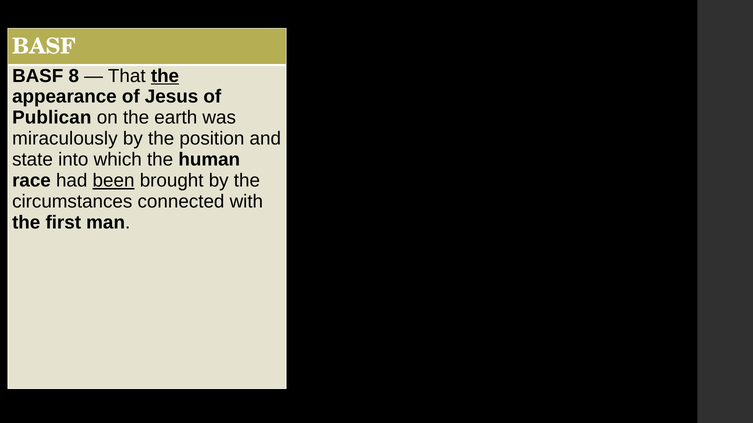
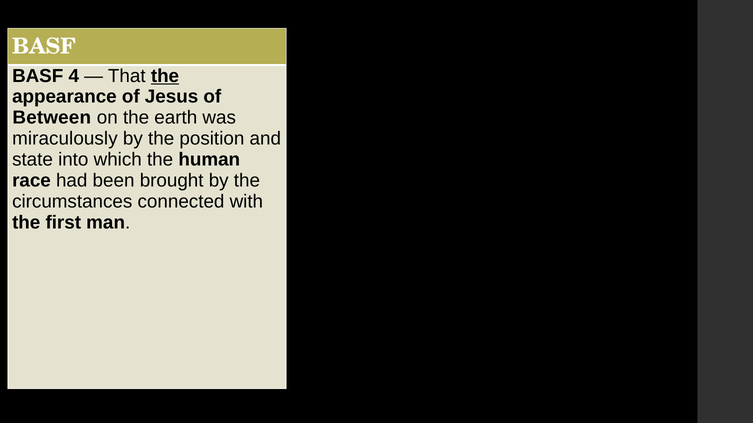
8: 8 -> 4 (74, 76)
Publican: Publican -> Between (52, 118)
been underline: present -> none (114, 181)
